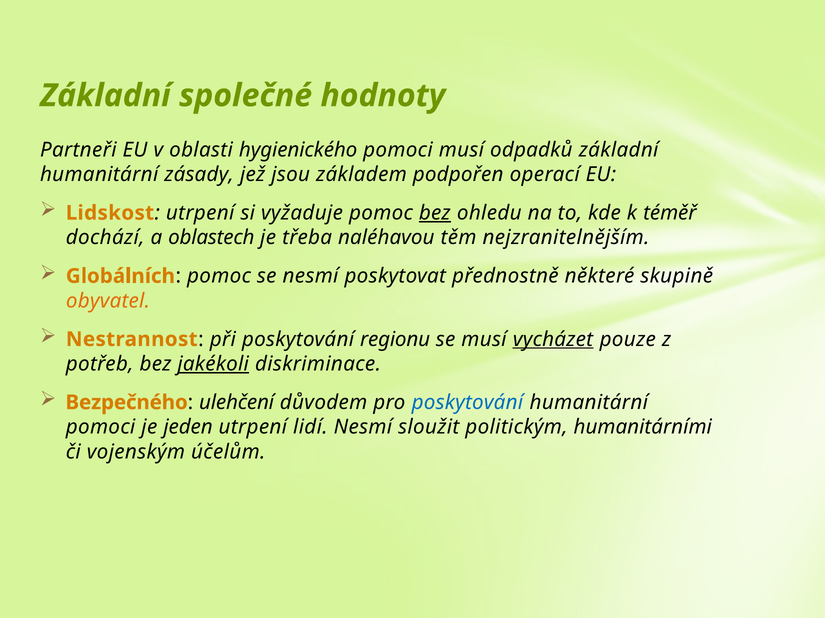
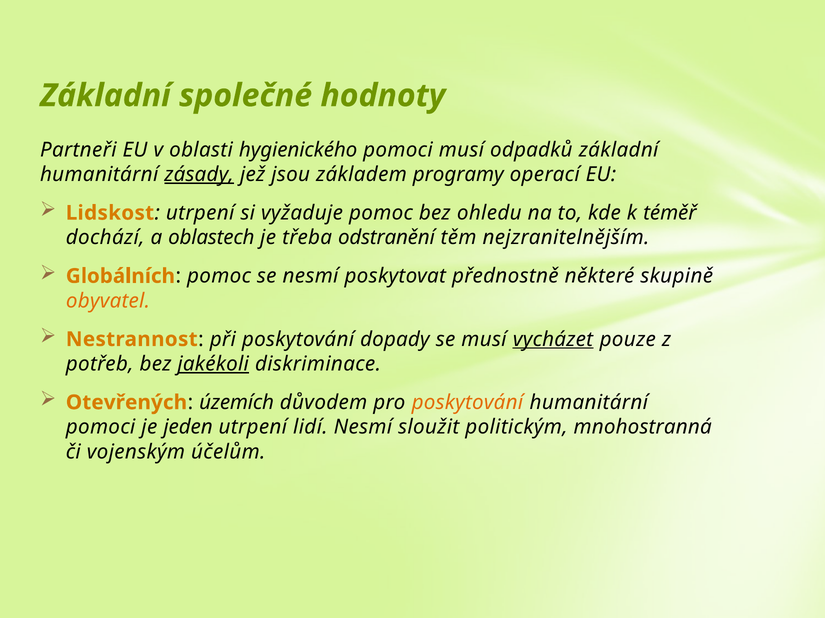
zásady underline: none -> present (199, 175)
podpořen: podpořen -> programy (458, 175)
bez underline: present -> none (435, 213)
naléhavou: naléhavou -> odstranění (386, 238)
regionu: regionu -> dopady (395, 340)
Bezpečného: Bezpečného -> Otevřených (126, 403)
ulehčení: ulehčení -> územích (237, 403)
poskytování colour: blue -> orange (467, 403)
humanitárními: humanitárními -> mnohostranná (643, 428)
